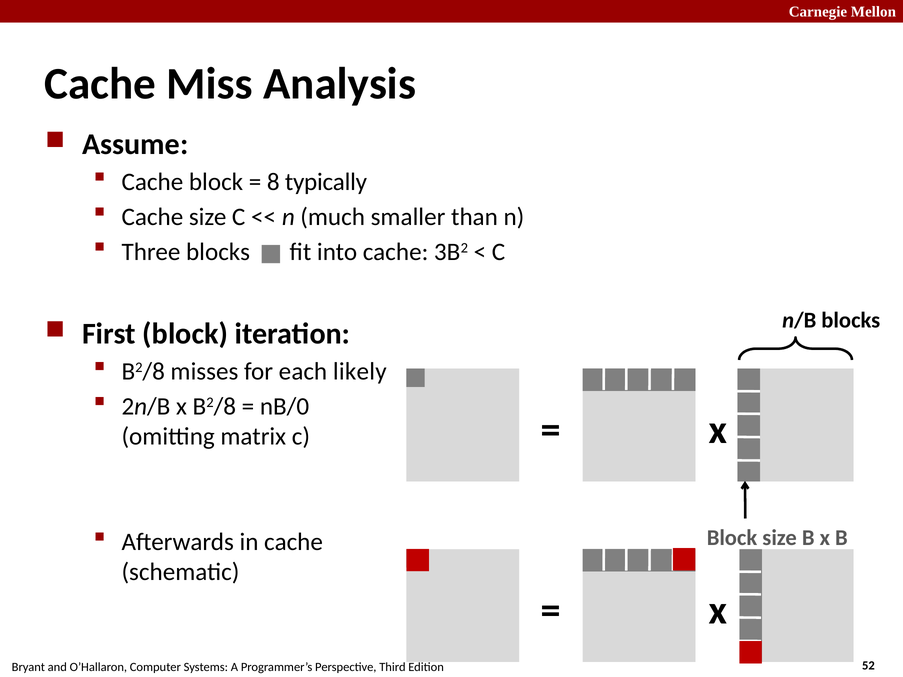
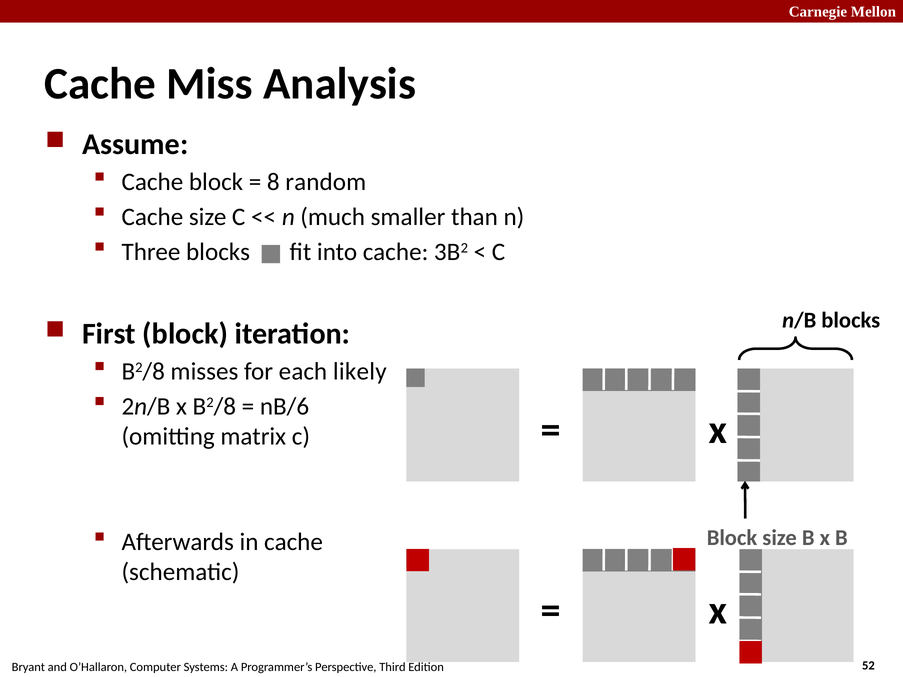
typically: typically -> random (326, 182)
nB/0: nB/0 -> nB/6 (285, 407)
